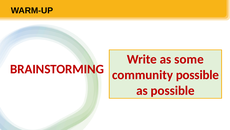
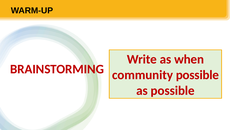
some: some -> when (189, 59)
